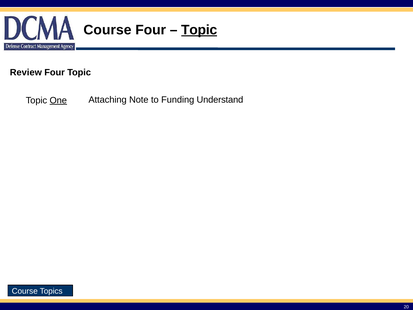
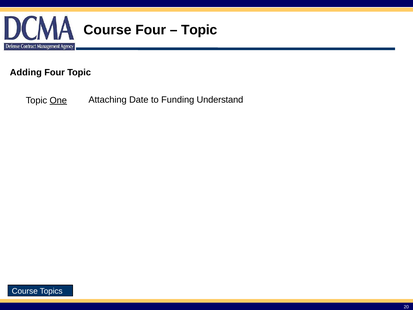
Topic underline: present -> none (199, 30)
Review: Review -> Adding (26, 72)
Note: Note -> Date (139, 100)
